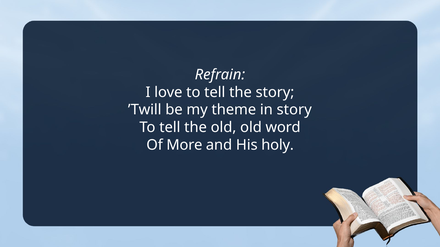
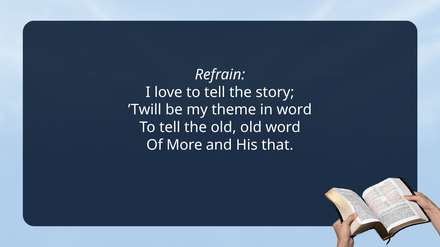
in story: story -> word (294, 110)
holy: holy -> that (277, 145)
